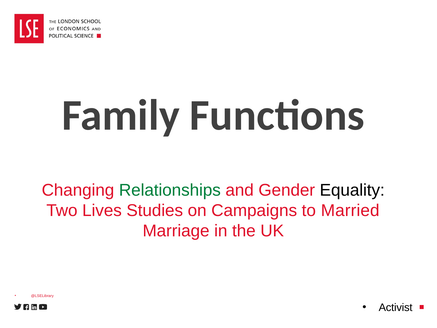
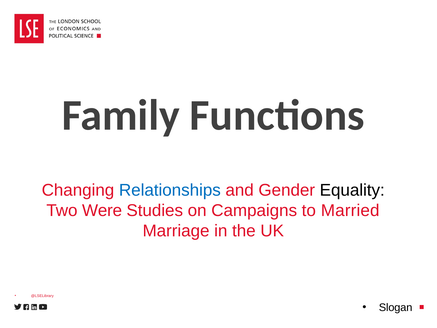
Relationships colour: green -> blue (170, 190)
Lives: Lives -> Were (102, 210)
Activist: Activist -> Slogan (396, 307)
